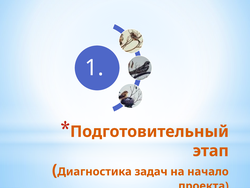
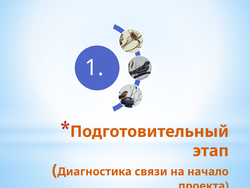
задач: задач -> связи (151, 171)
